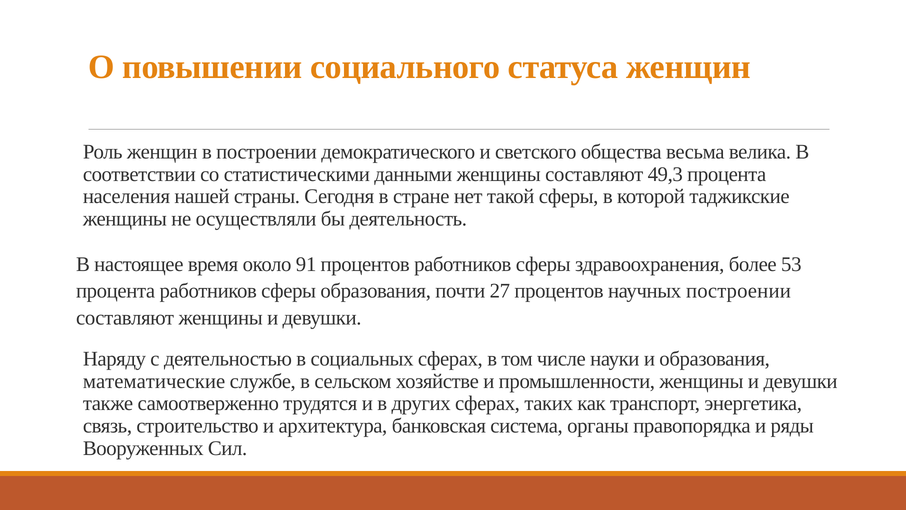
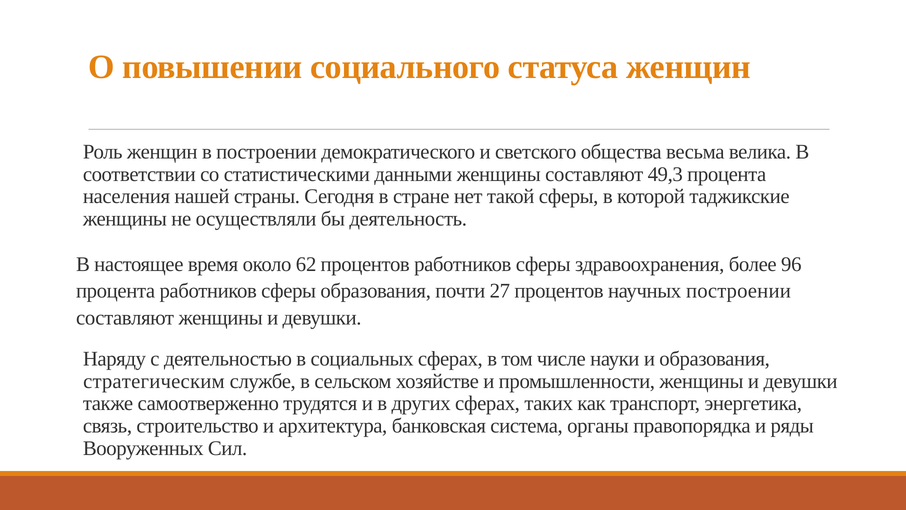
91: 91 -> 62 (306, 264)
53: 53 -> 96 (791, 264)
математические: математические -> стратегическим (154, 381)
